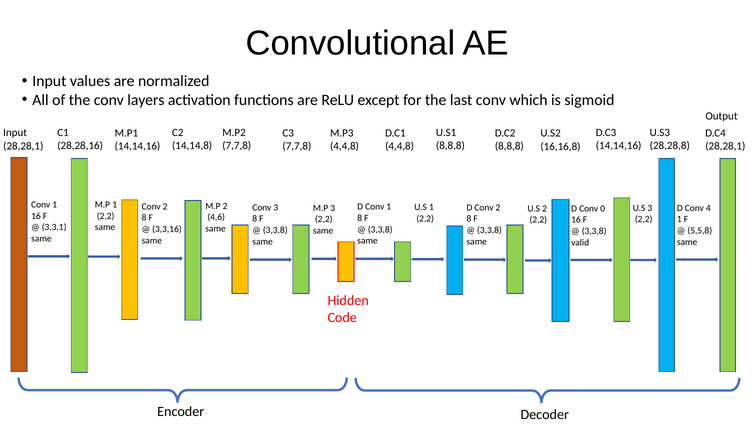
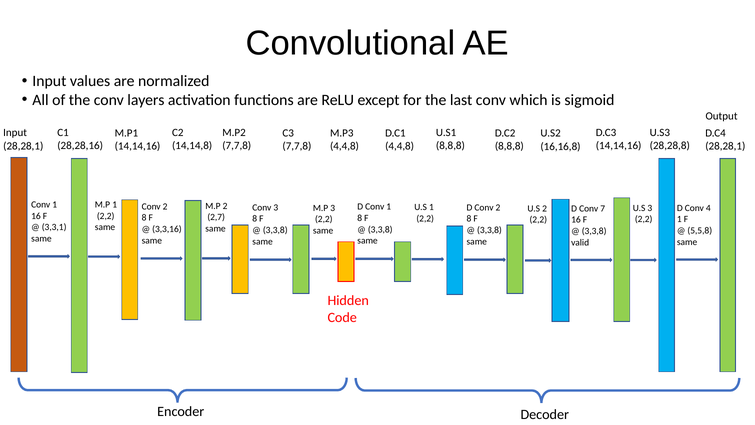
0: 0 -> 7 (603, 208)
4,6: 4,6 -> 2,7 (216, 217)
